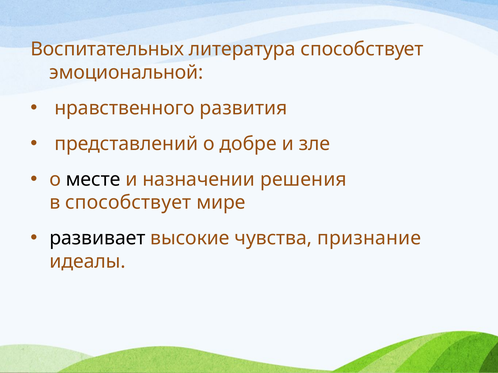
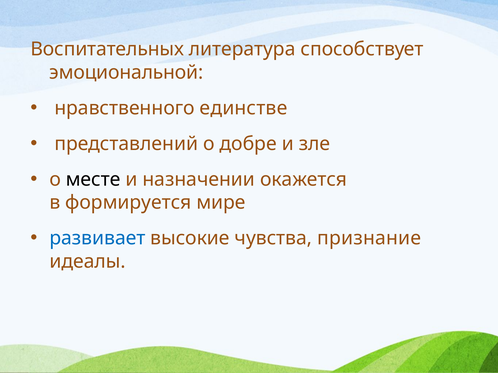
развития: развития -> единстве (243, 108)
решения: решения -> окажется (304, 180)
в способствует: способствует -> формируется (128, 203)
развивает colour: black -> blue (97, 239)
